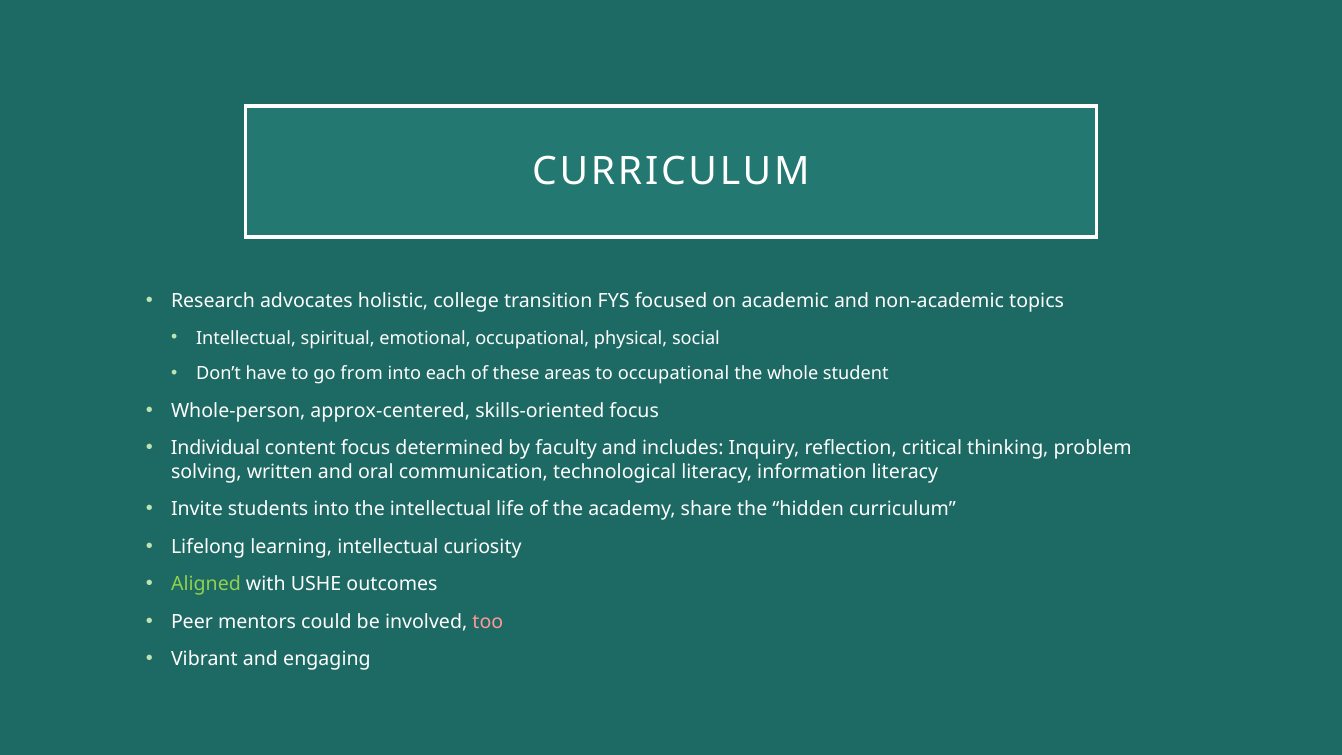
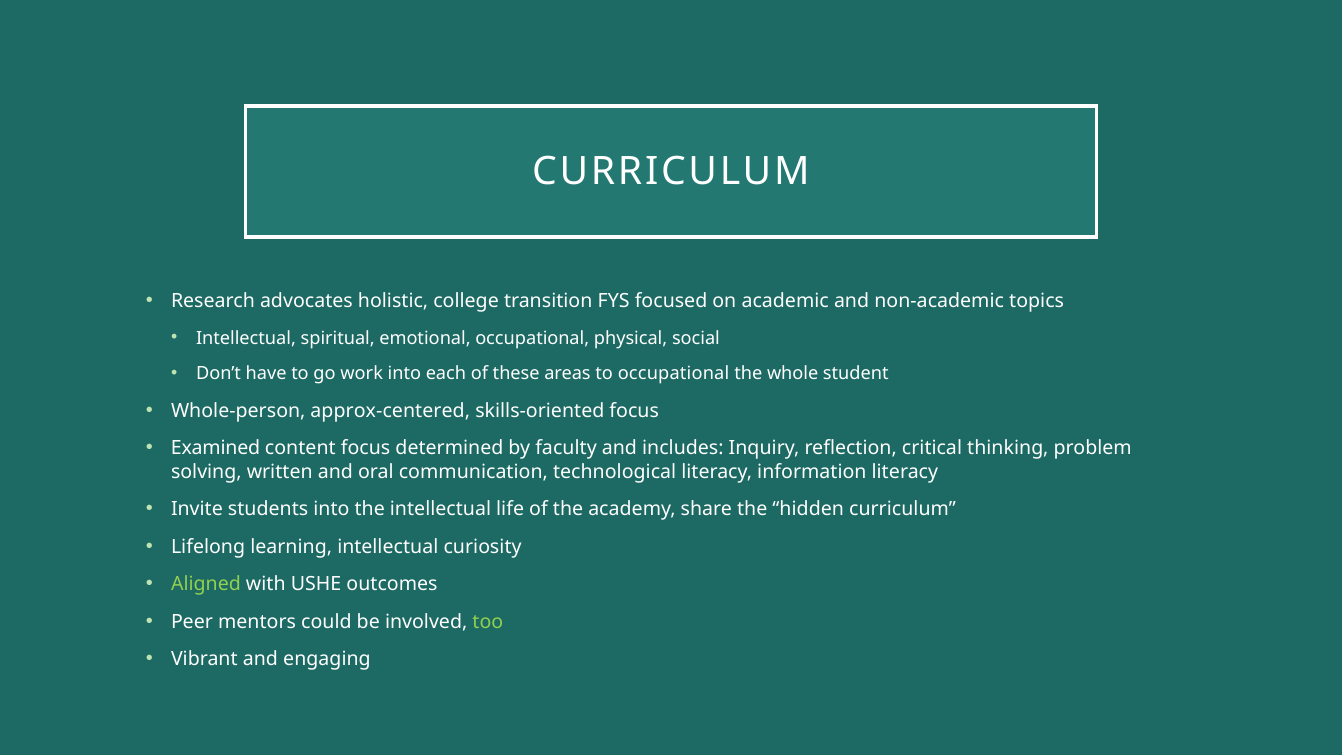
from: from -> work (362, 374)
Individual: Individual -> Examined (216, 448)
too colour: pink -> light green (488, 621)
